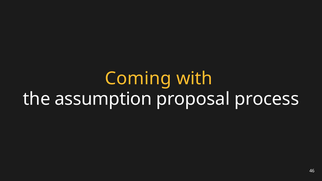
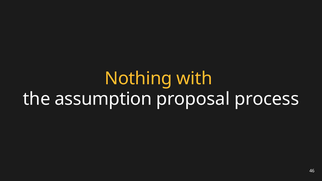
Coming: Coming -> Nothing (138, 79)
